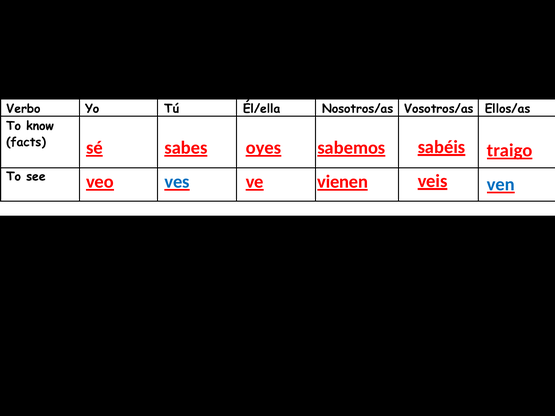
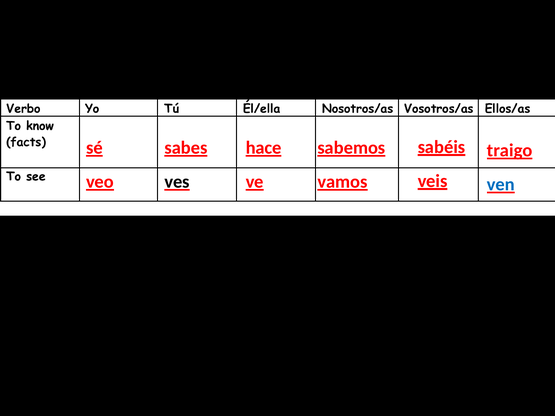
oyes: oyes -> hace (264, 148)
ves colour: blue -> black (177, 182)
vienen: vienen -> vamos (342, 182)
